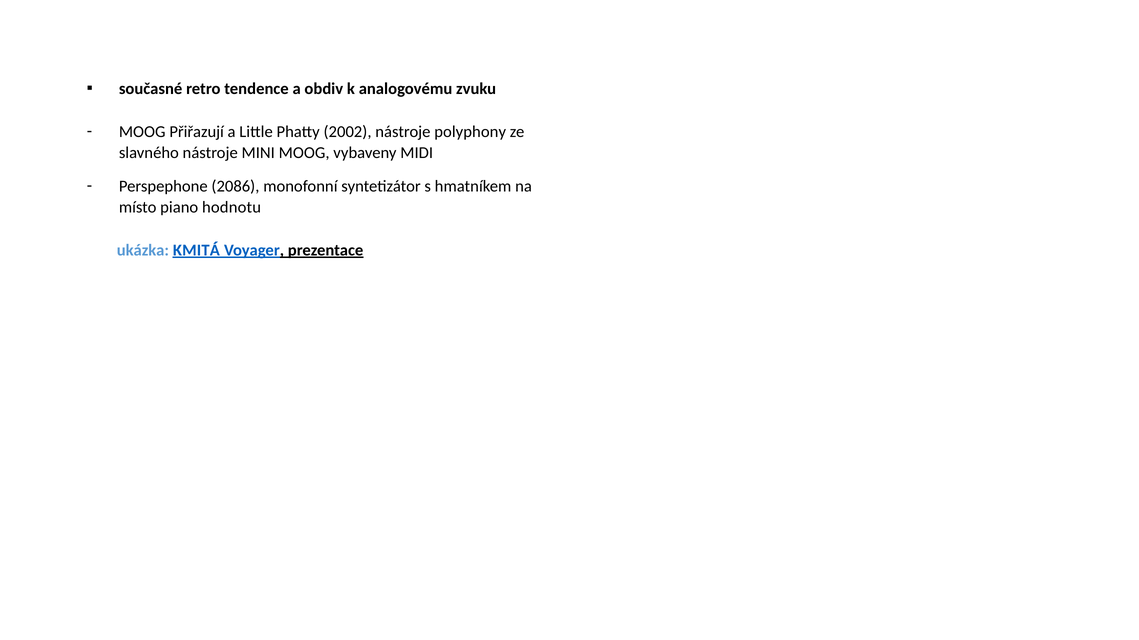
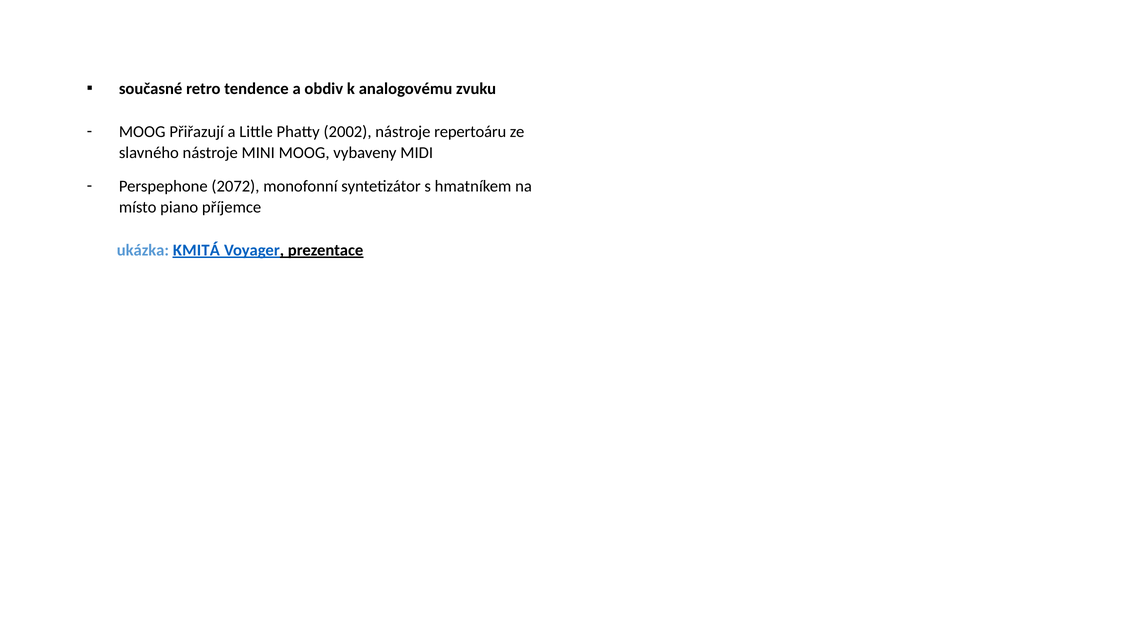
polyphony: polyphony -> repertoáru (470, 132)
2086: 2086 -> 2072 (235, 186)
hodnotu: hodnotu -> příjemce (232, 208)
